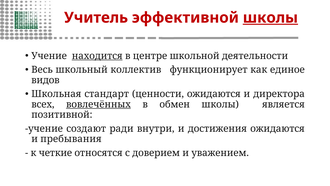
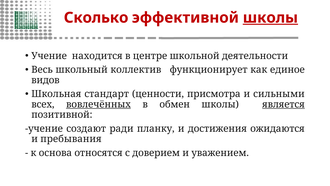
Учитель: Учитель -> Сколько (96, 18)
находится underline: present -> none (97, 56)
ценности ожидаются: ожидаются -> присмотра (214, 94)
директора: директора -> сильными (279, 94)
является underline: none -> present (283, 104)
внутри: внутри -> планку (156, 128)
четкие: четкие -> основа (55, 153)
